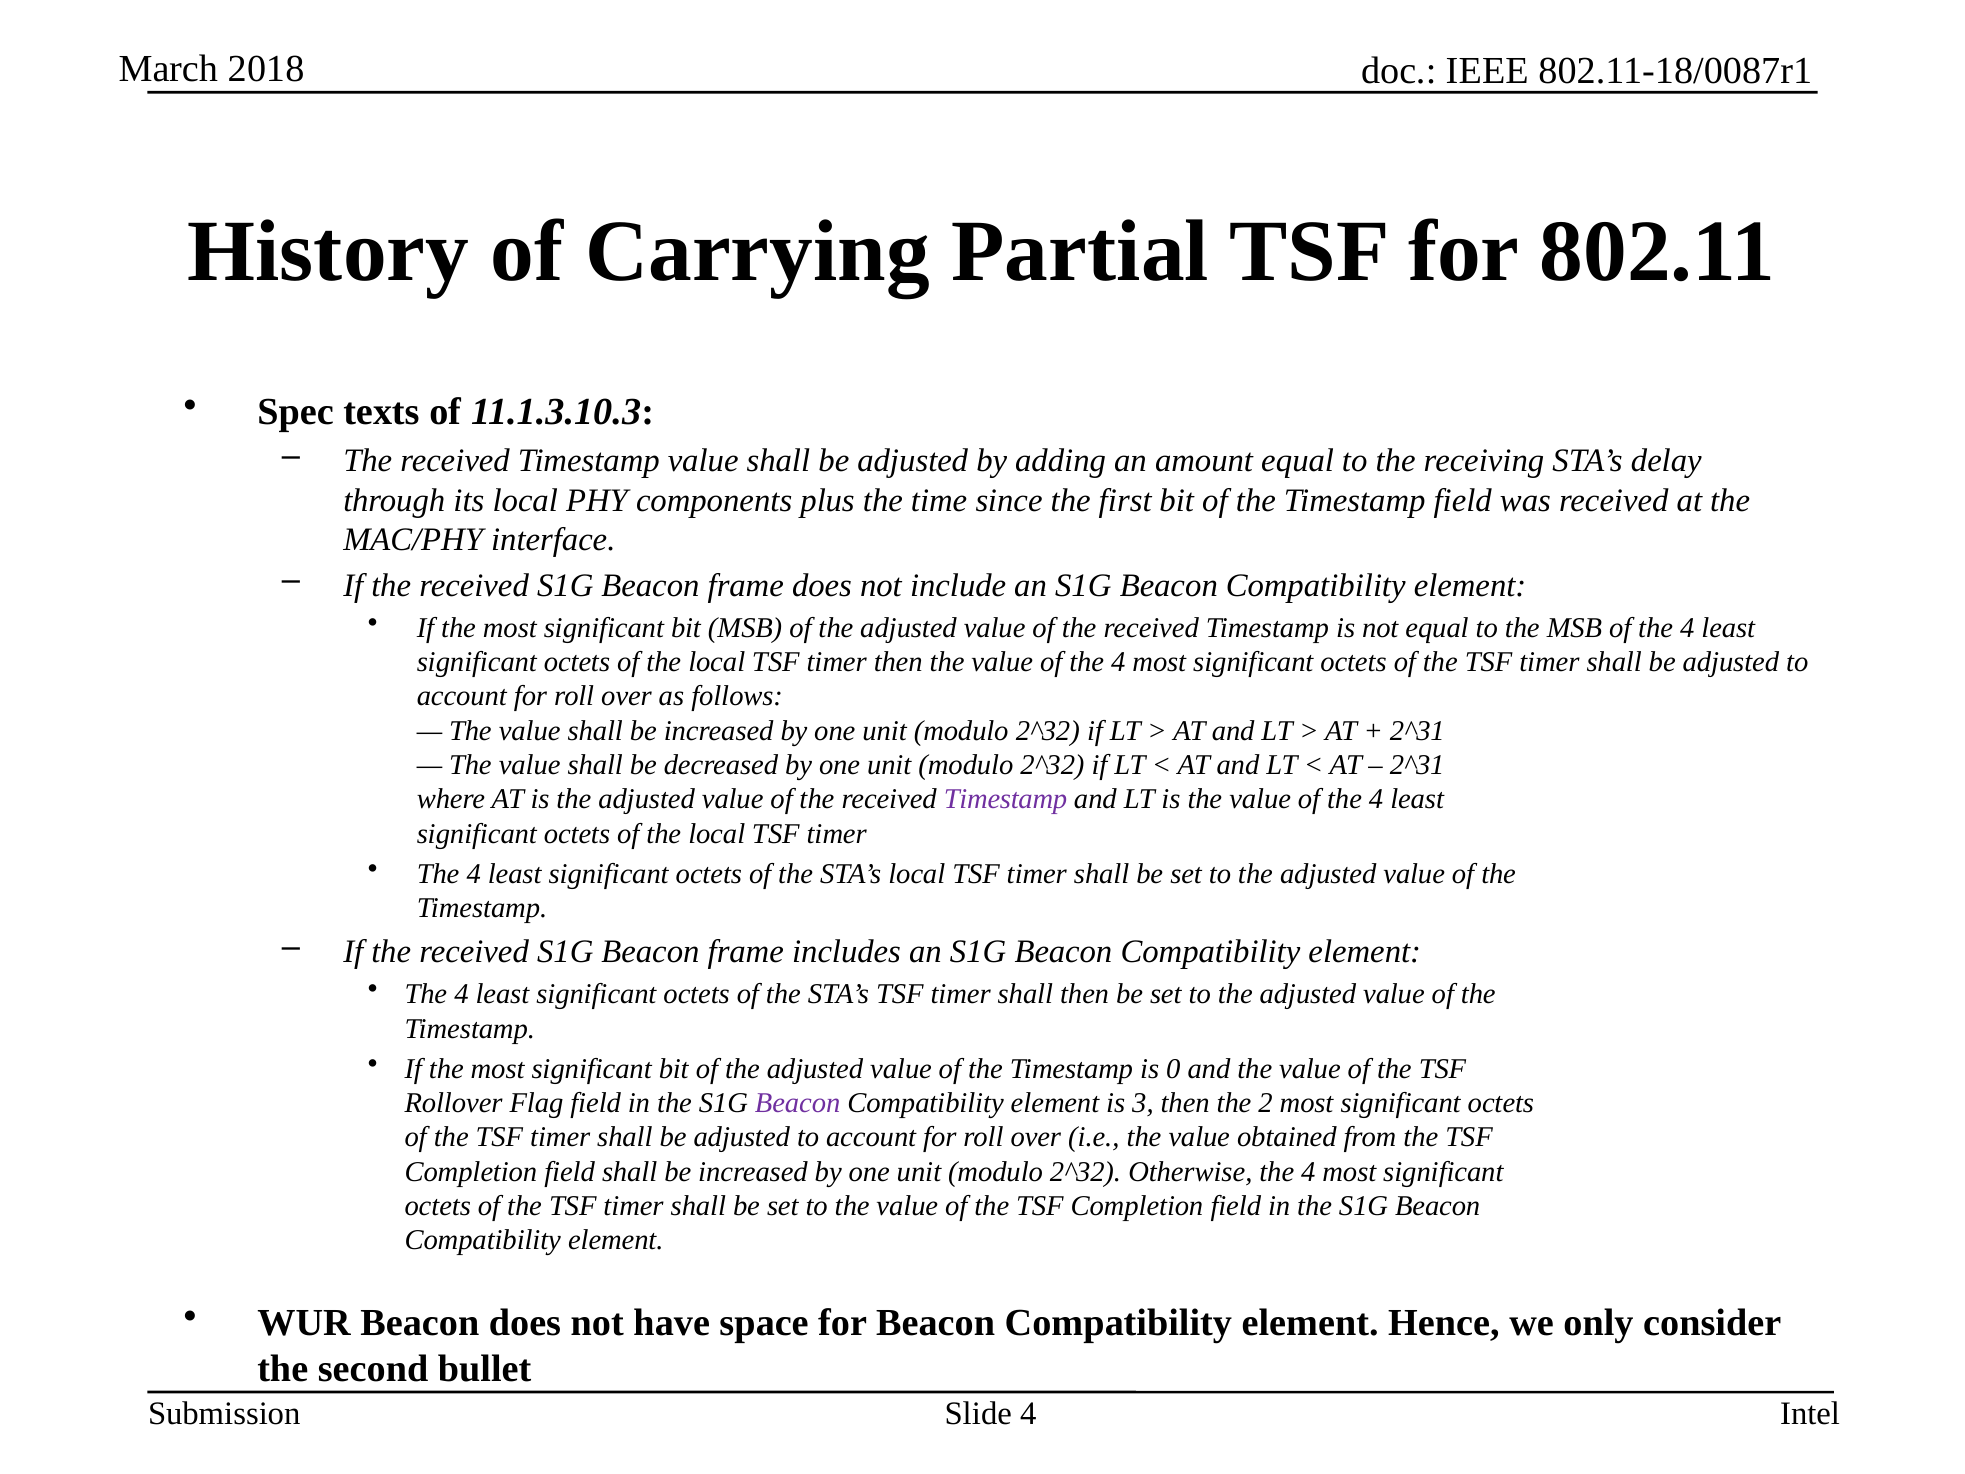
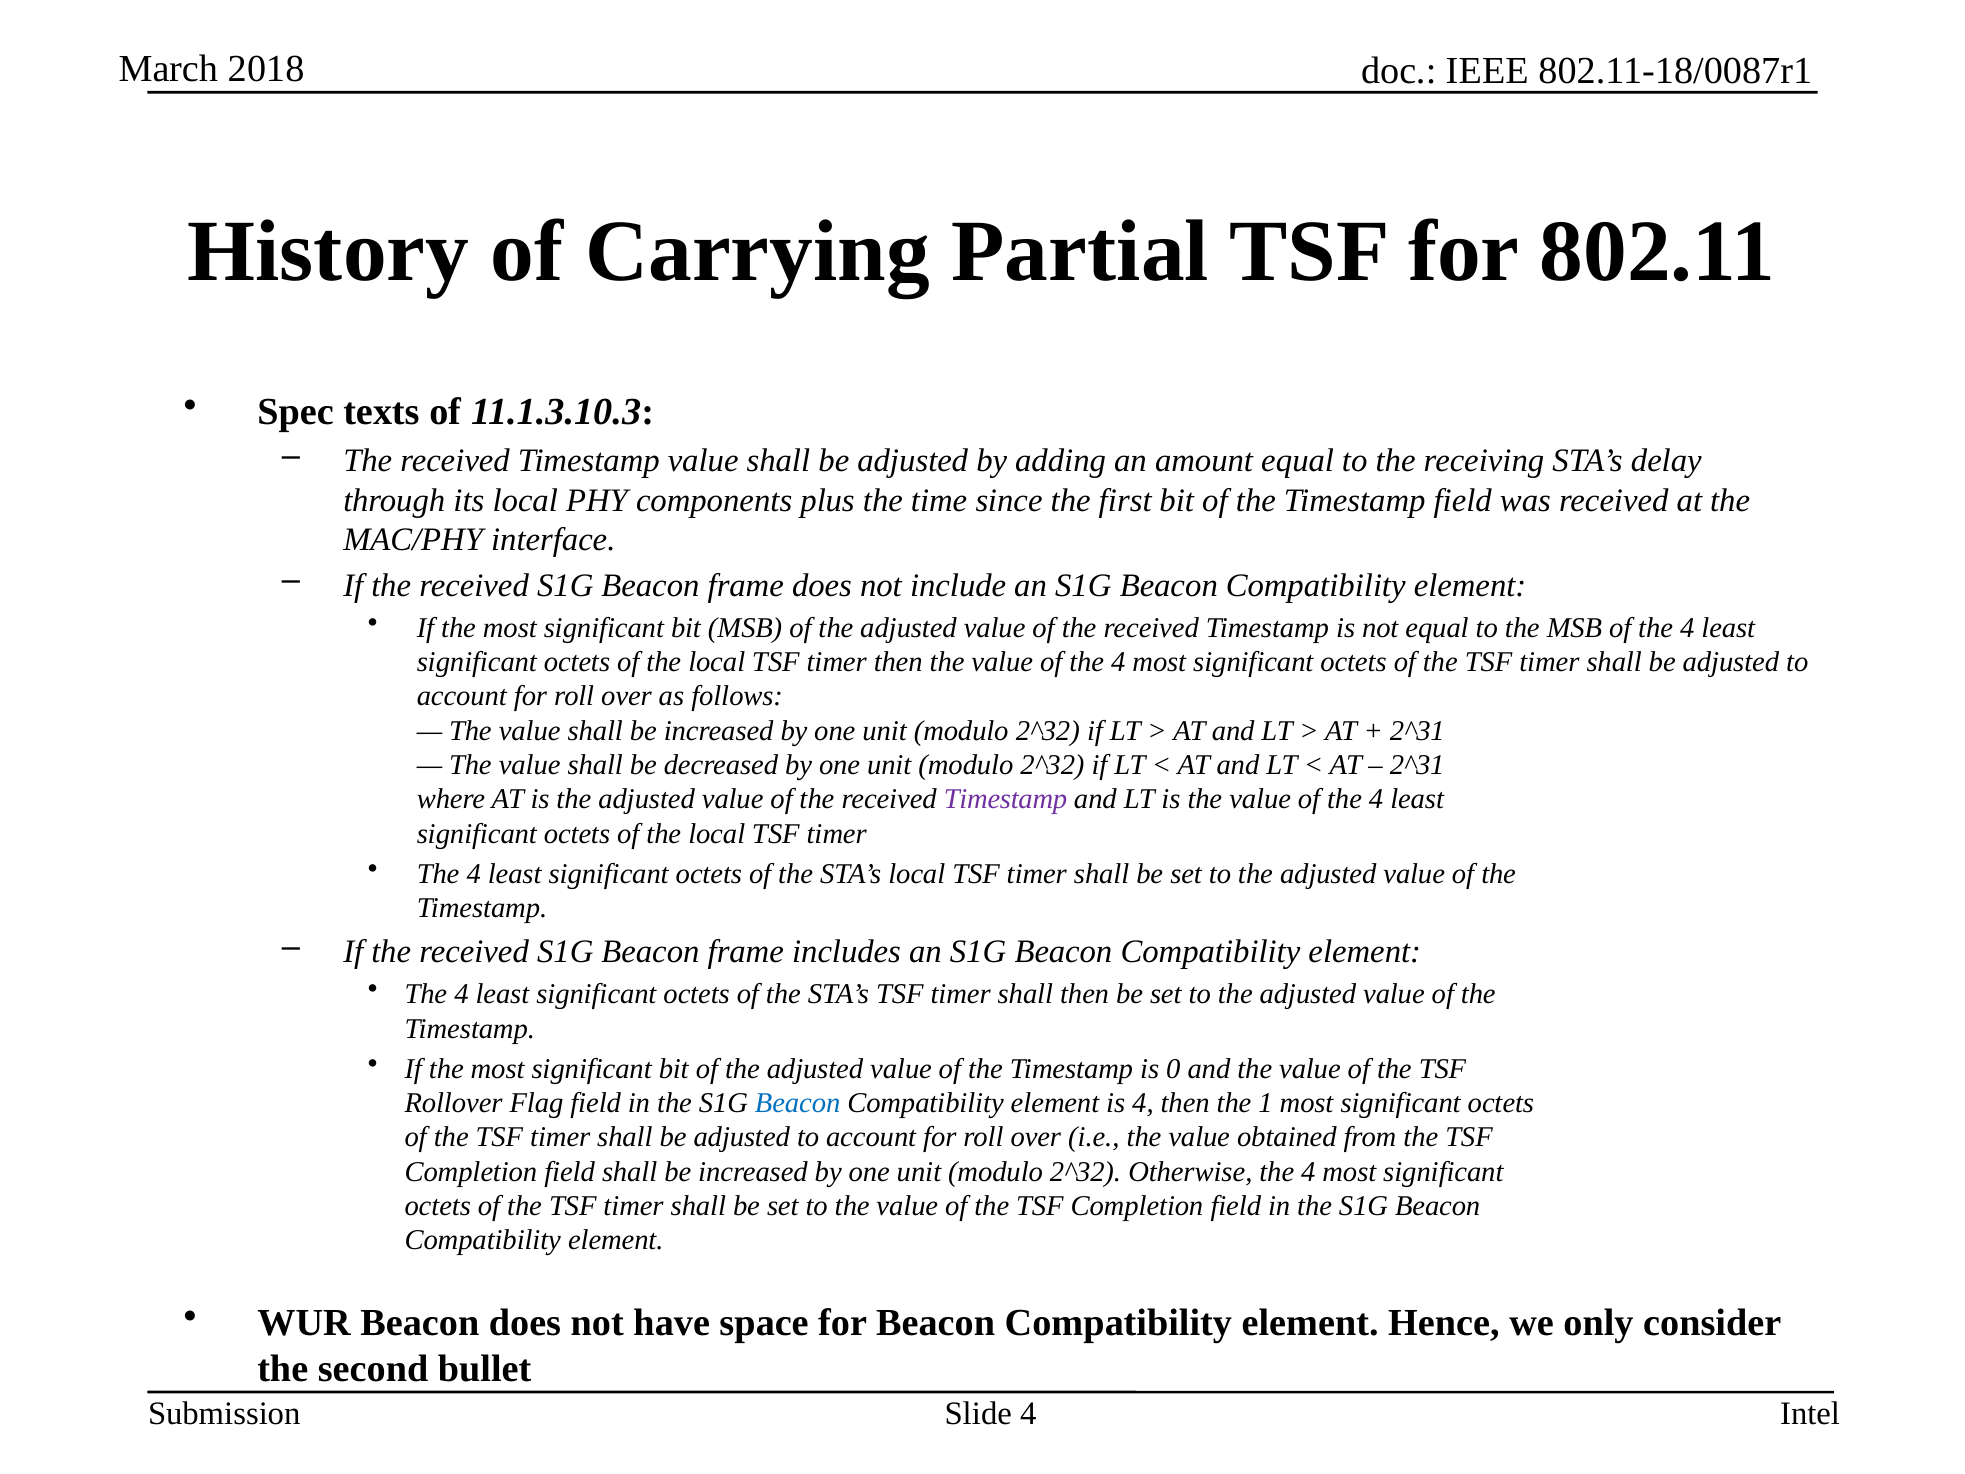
Beacon colour: purple -> blue (798, 1103)
is 3: 3 -> 4 (1143, 1103)
2: 2 -> 1 (1266, 1103)
